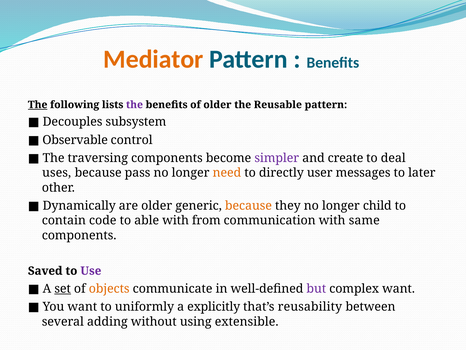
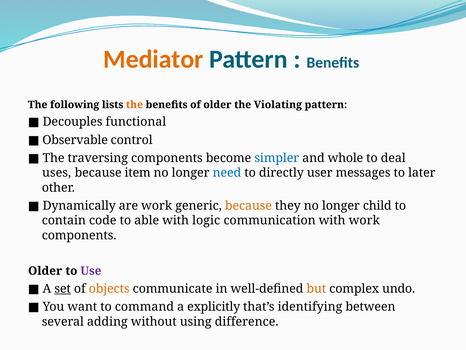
The underline: present -> none (38, 105)
the colour: purple -> orange (134, 105)
Reusable: Reusable -> Violating (278, 105)
subsystem: subsystem -> functional (136, 122)
simpler colour: purple -> blue (277, 158)
create: create -> whole (346, 158)
pass: pass -> item (138, 173)
need colour: orange -> blue (227, 173)
are older: older -> work (157, 205)
from: from -> logic (206, 220)
with same: same -> work (364, 220)
Saved: Saved -> Older (45, 271)
but colour: purple -> orange (316, 288)
complex want: want -> undo (399, 288)
uniformly: uniformly -> command (144, 306)
reusability: reusability -> identifying (310, 306)
extensible: extensible -> difference (247, 321)
